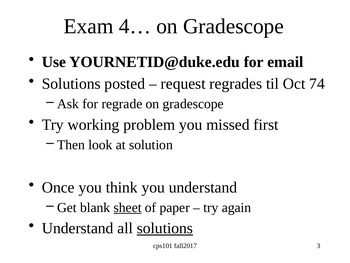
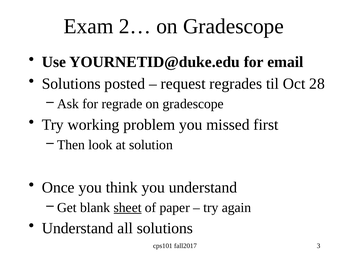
4…: 4… -> 2… (135, 26)
74: 74 -> 28 (317, 84)
solutions underline: present -> none (165, 228)
